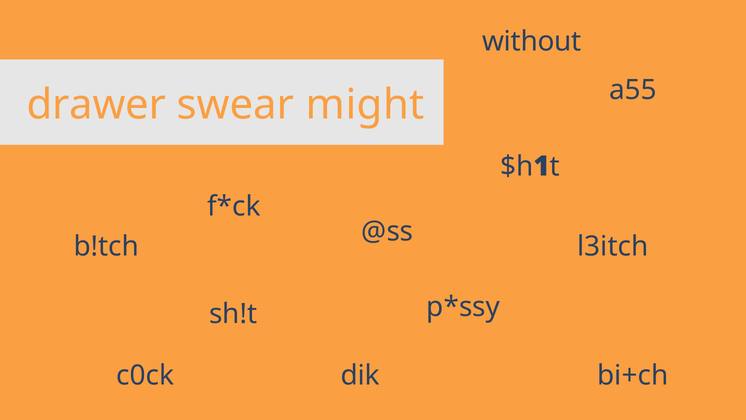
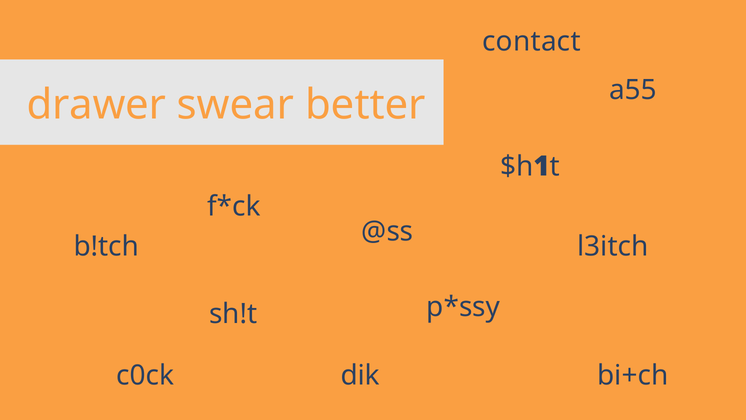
without: without -> contact (531, 41)
might: might -> better (365, 105)
